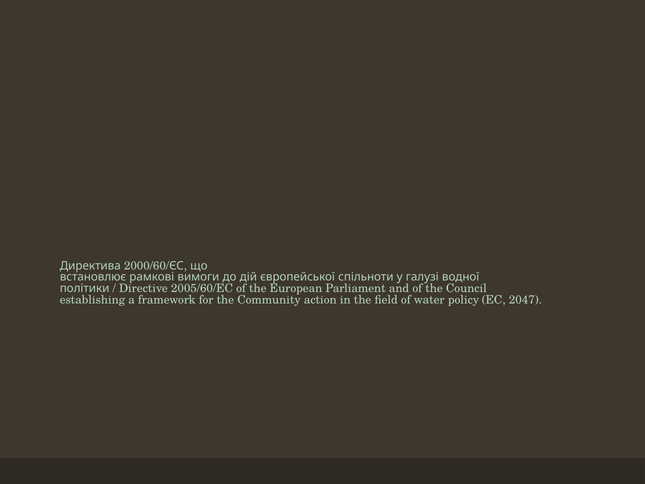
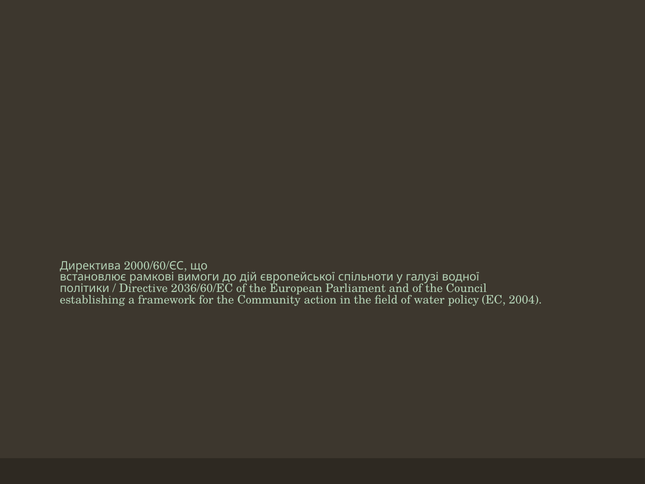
2005/60/EC: 2005/60/EC -> 2036/60/EC (202, 288)
2047: 2047 -> 2004 (525, 300)
